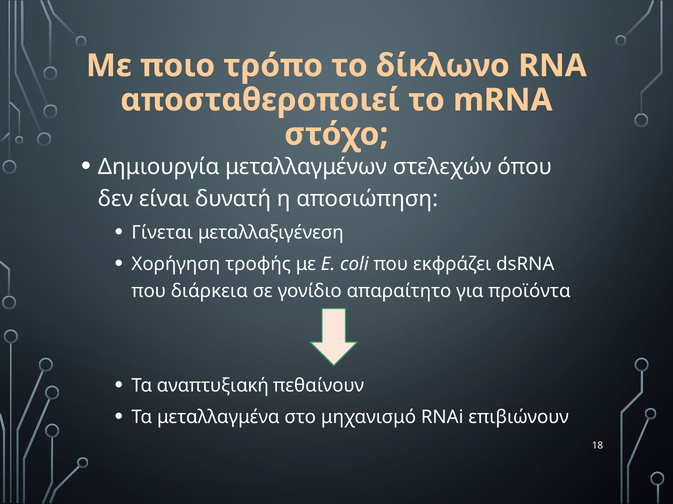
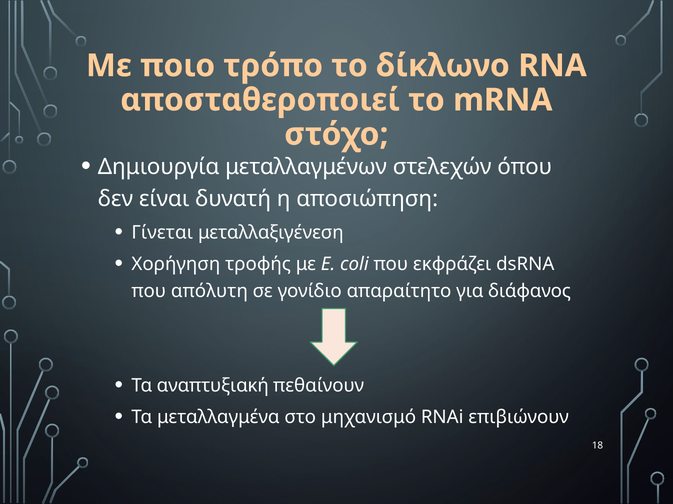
διάρκεια: διάρκεια -> απόλυτη (209, 291)
προϊόντα: προϊόντα -> διάφανος (530, 291)
